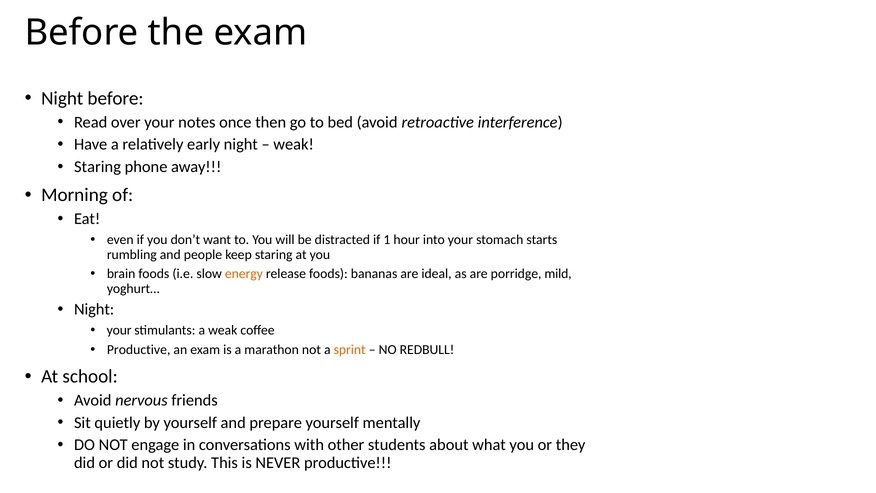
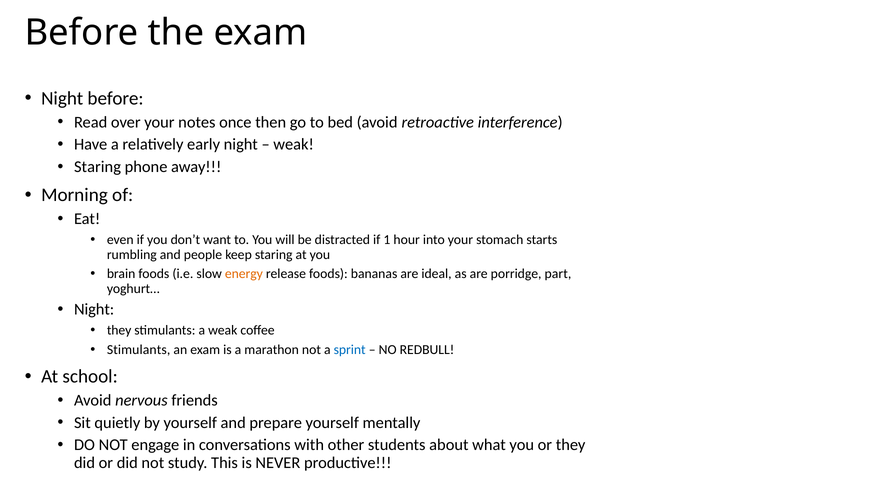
mild: mild -> part (558, 274)
your: your -> they (119, 330)
Productive: Productive -> Stimulants (139, 350)
sprint colour: orange -> blue (350, 350)
